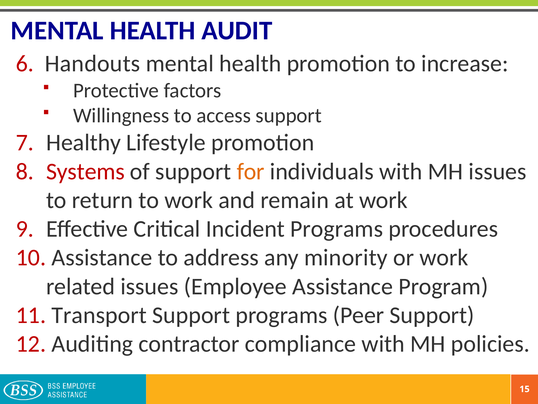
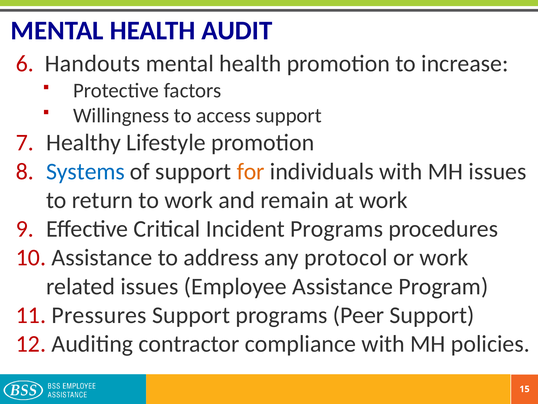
Systems colour: red -> blue (85, 171)
minority: minority -> protocol (346, 257)
Transport: Transport -> Pressures (99, 315)
